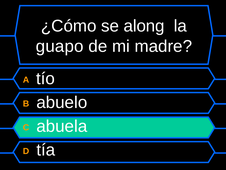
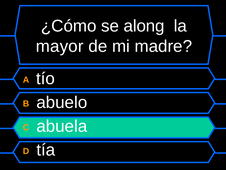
guapo: guapo -> mayor (60, 46)
